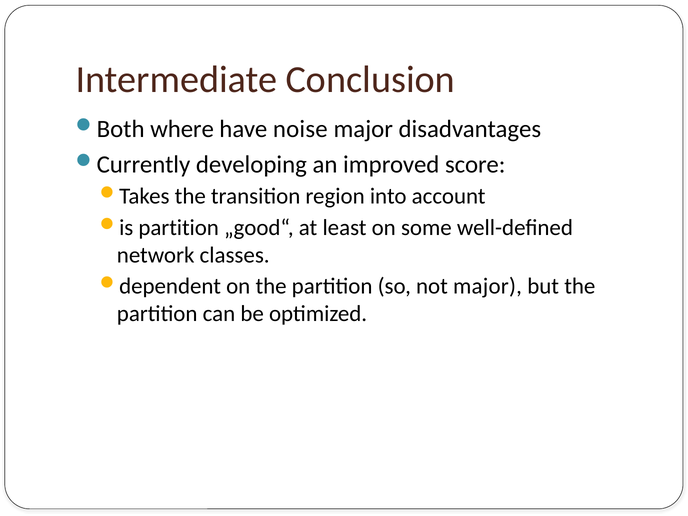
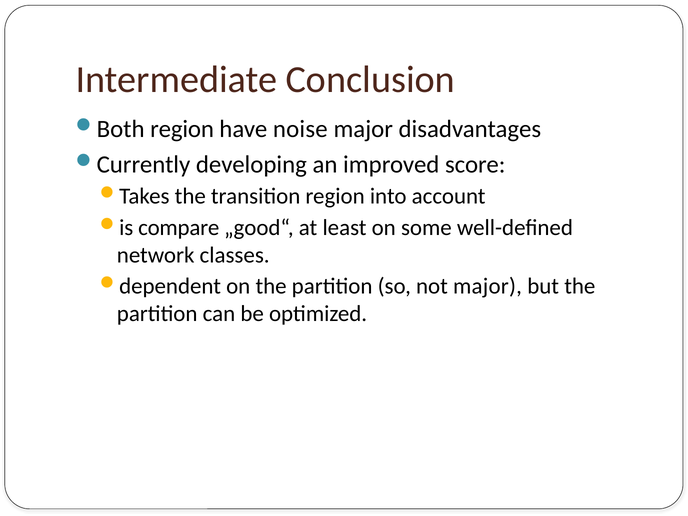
where: where -> region (182, 129)
partition: partition -> compare (179, 227)
